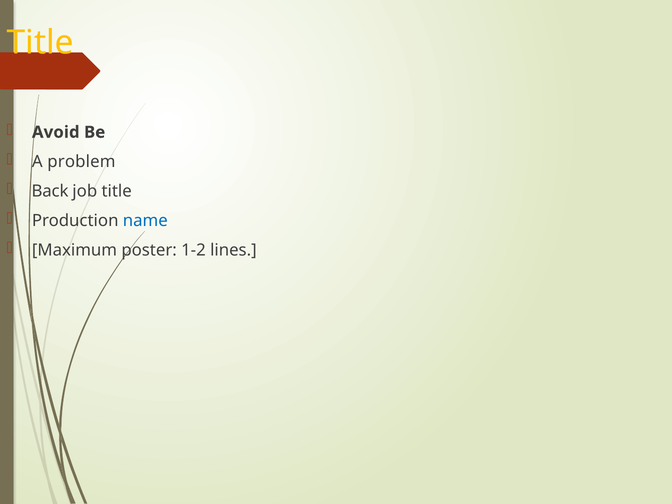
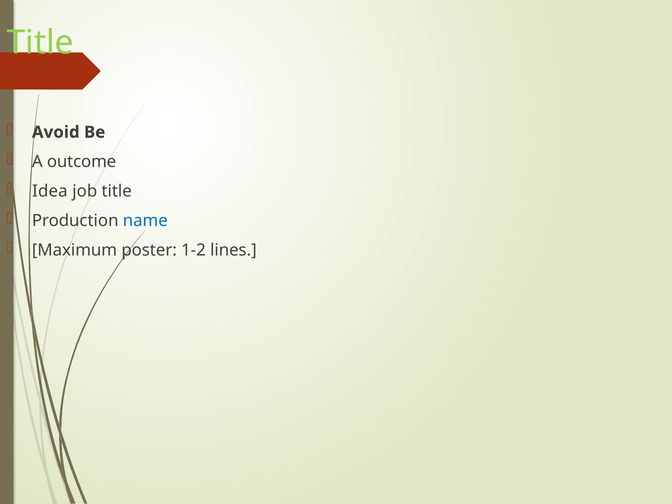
Title colour: yellow -> light green (40, 43)
problem: problem -> outcome (82, 162)
Back: Back -> Idea (50, 191)
